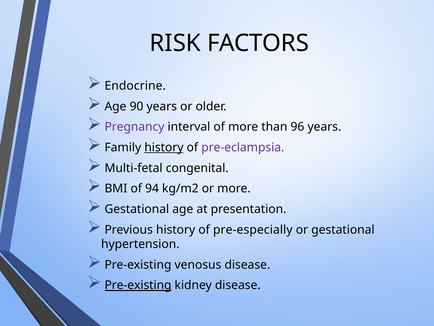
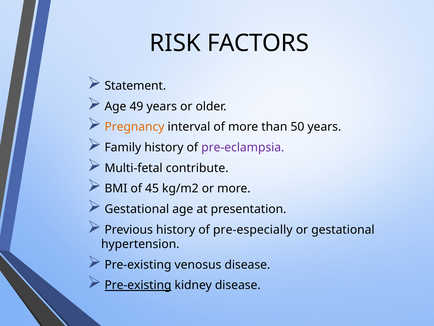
Endocrine: Endocrine -> Statement (135, 86)
90: 90 -> 49 (136, 106)
Pregnancy colour: purple -> orange (134, 127)
96: 96 -> 50 (297, 127)
history underline: present -> none (164, 147)
congenital: congenital -> contribute (197, 168)
94: 94 -> 45 (152, 188)
